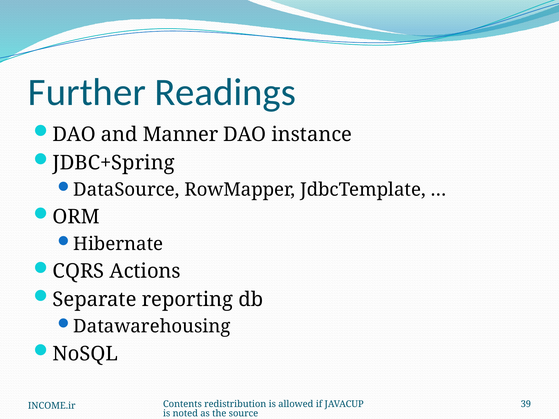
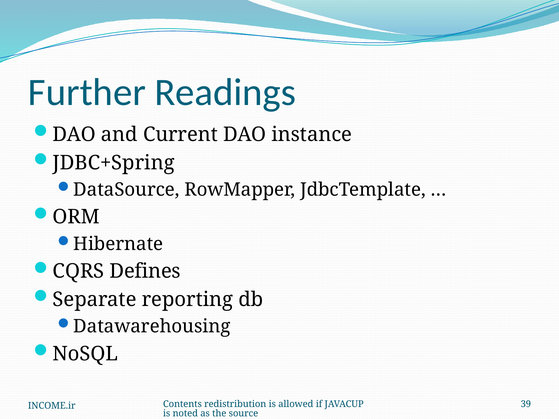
Manner: Manner -> Current (181, 135)
Actions: Actions -> Defines (145, 271)
